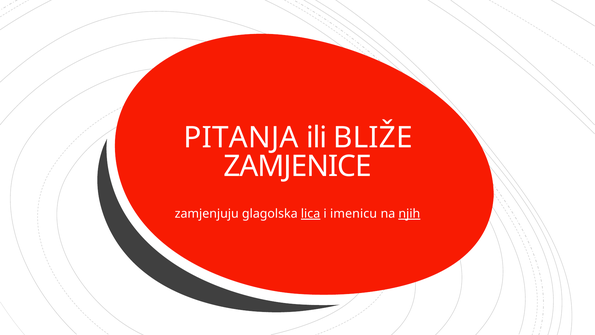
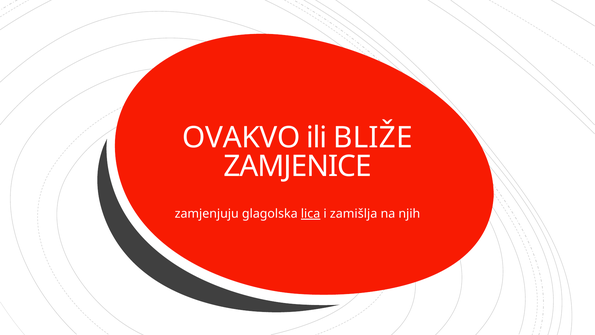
PITANJA: PITANJA -> OVAKVO (241, 138)
imenicu: imenicu -> zamišlja (354, 214)
njih underline: present -> none (409, 214)
